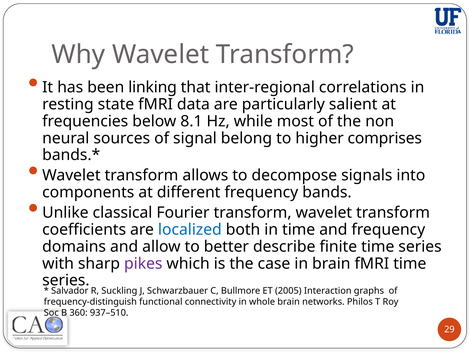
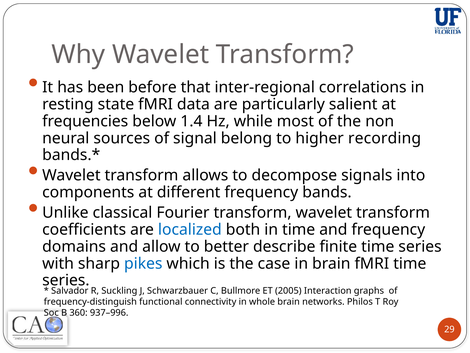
linking: linking -> before (152, 87)
8.1: 8.1 -> 1.4 (191, 121)
comprises: comprises -> recording (385, 138)
pikes colour: purple -> blue (143, 263)
937–510: 937–510 -> 937–996 (109, 312)
